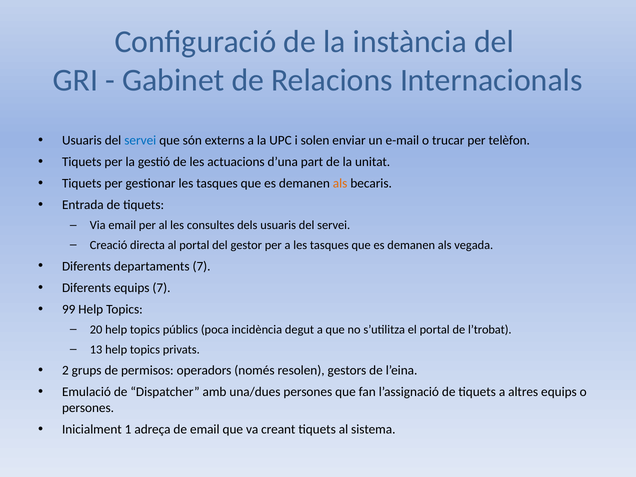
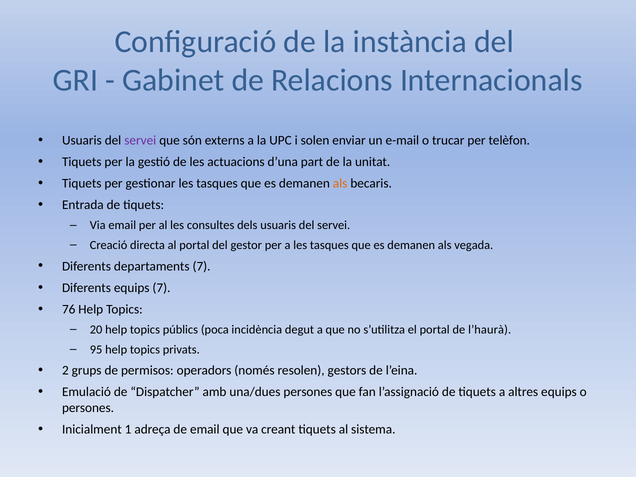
servei colour: blue -> purple (140, 140)
99: 99 -> 76 (69, 309)
l’trobat: l’trobat -> l’haurà (490, 330)
13: 13 -> 95 (96, 349)
